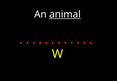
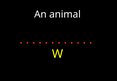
animal underline: present -> none (65, 14)
